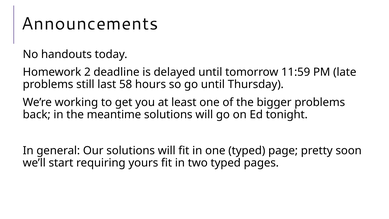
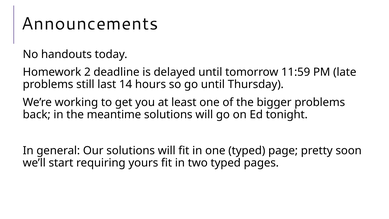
58: 58 -> 14 (126, 84)
